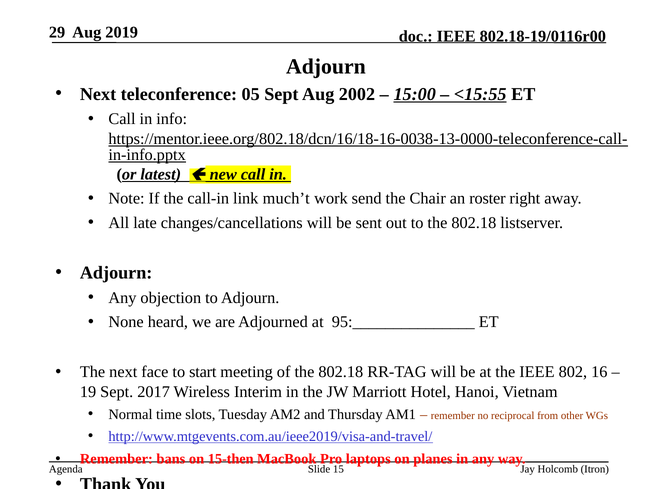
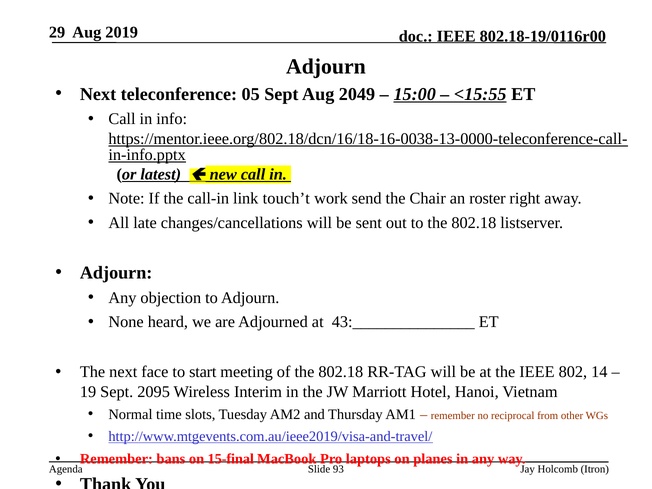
2002: 2002 -> 2049 (357, 94)
much’t: much’t -> touch’t (286, 199)
95:_______________: 95:_______________ -> 43:_______________ (403, 322)
16: 16 -> 14 (599, 372)
2017: 2017 -> 2095 (154, 392)
15-then: 15-then -> 15-final (231, 459)
15: 15 -> 93 (338, 469)
